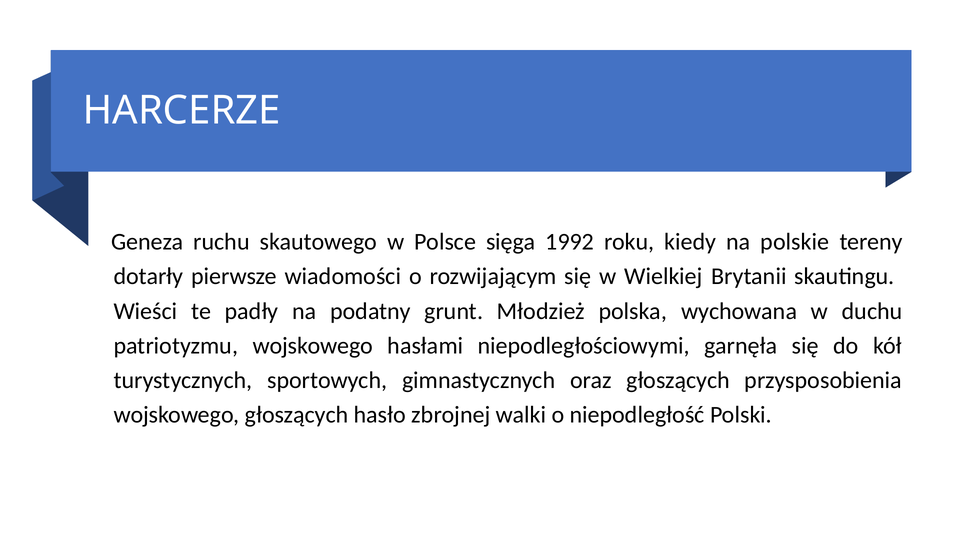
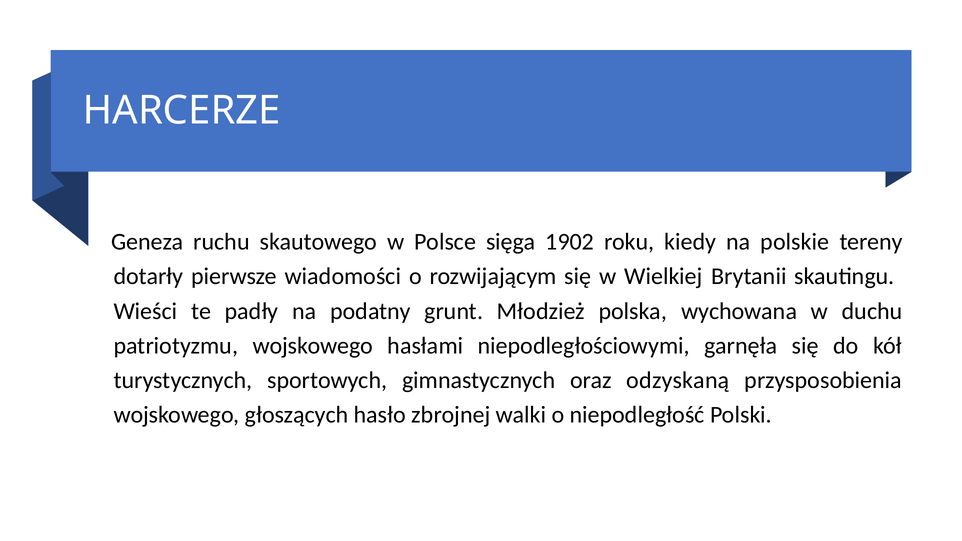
1992: 1992 -> 1902 (570, 242)
oraz głoszących: głoszących -> odzyskaną (678, 380)
